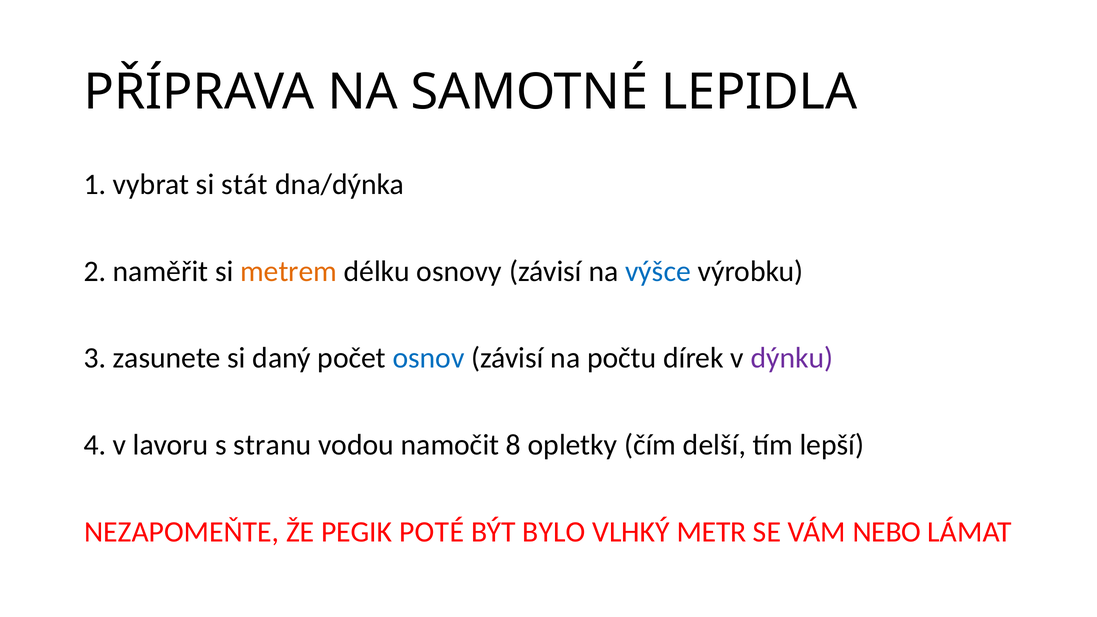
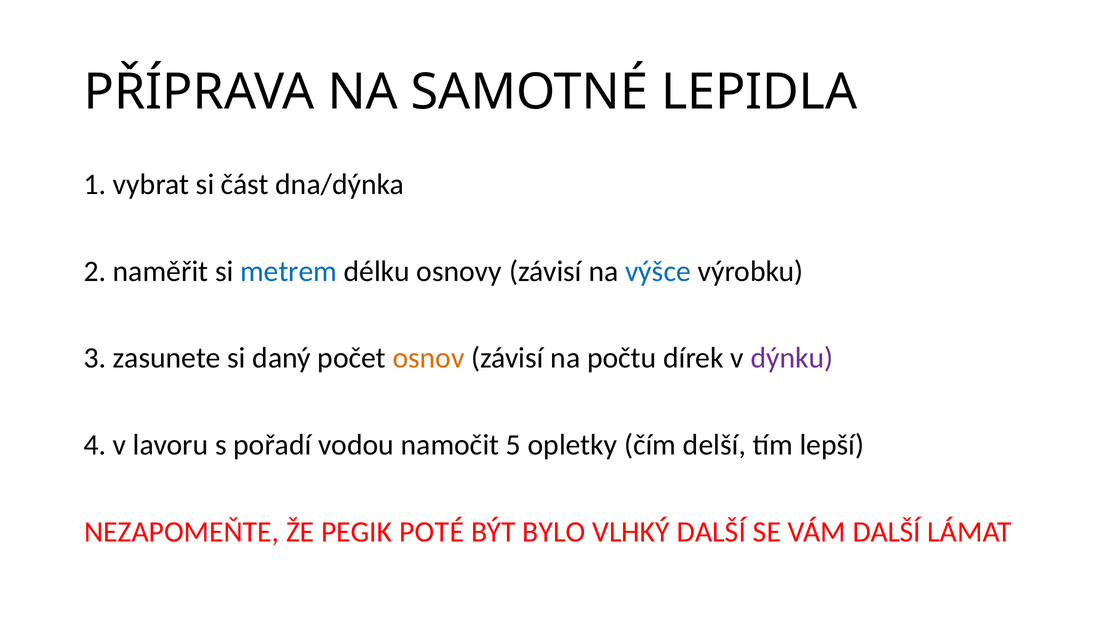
stát: stát -> část (245, 184)
metrem colour: orange -> blue (289, 271)
osnov colour: blue -> orange (429, 358)
stranu: stranu -> pořadí (272, 445)
8: 8 -> 5 (513, 445)
VLHKÝ METR: METR -> DALŠÍ (711, 532)
VÁM NEBO: NEBO -> DALŠÍ (887, 532)
